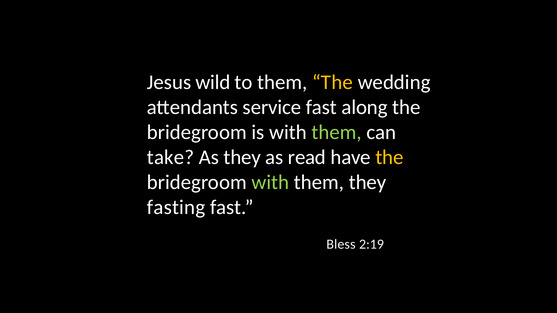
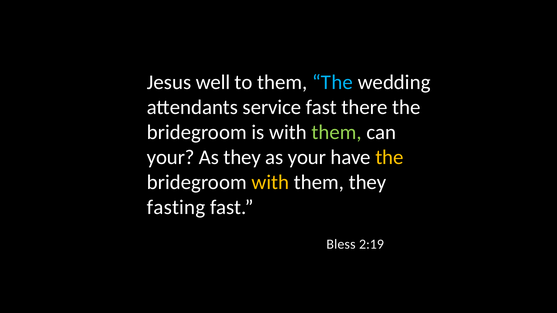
wild: wild -> well (213, 82)
The colour: yellow -> light blue (332, 82)
along: along -> there (365, 107)
take: take -> your (171, 157)
as read: read -> your (307, 157)
with colour: light green -> yellow (270, 182)
